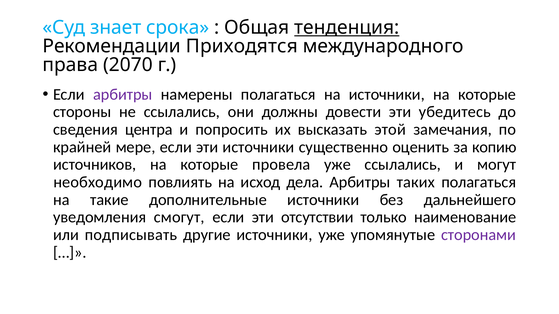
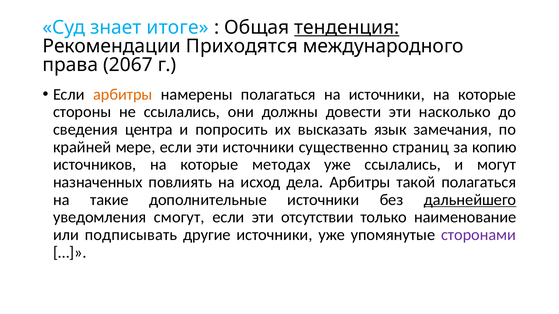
срока: срока -> итоге (178, 28)
2070: 2070 -> 2067 (128, 65)
арбитры colour: purple -> orange (123, 94)
убедитесь: убедитесь -> насколько (455, 112)
этой: этой -> язык (390, 130)
оценить: оценить -> страниц (421, 147)
провела: провела -> методах (281, 165)
необходимо: необходимо -> назначенных (98, 182)
таких: таких -> такой (416, 182)
дальнейшего underline: none -> present (470, 200)
